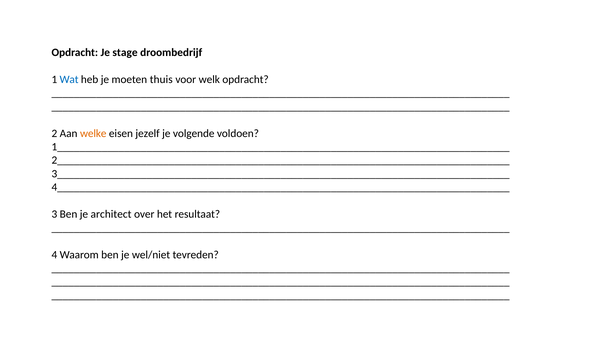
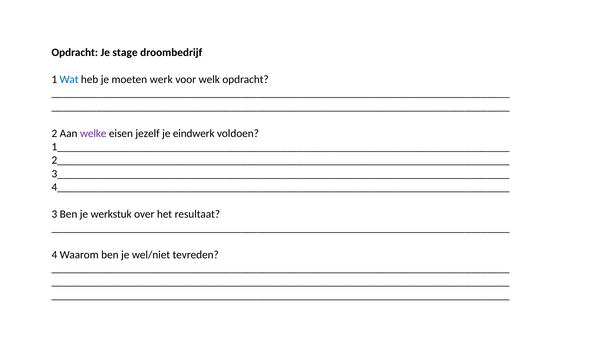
thuis: thuis -> werk (161, 79)
welke colour: orange -> purple (93, 133)
volgende: volgende -> eindwerk (194, 133)
architect: architect -> werkstuk (111, 214)
